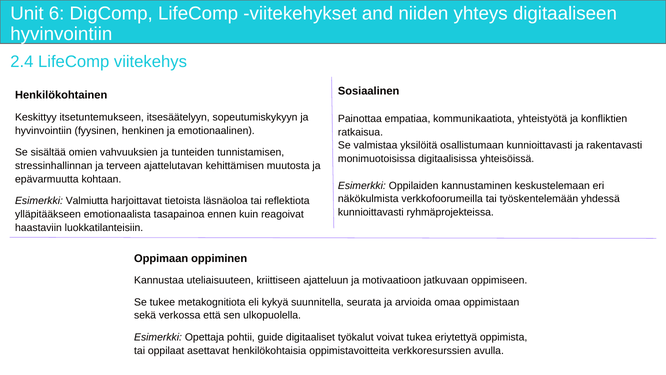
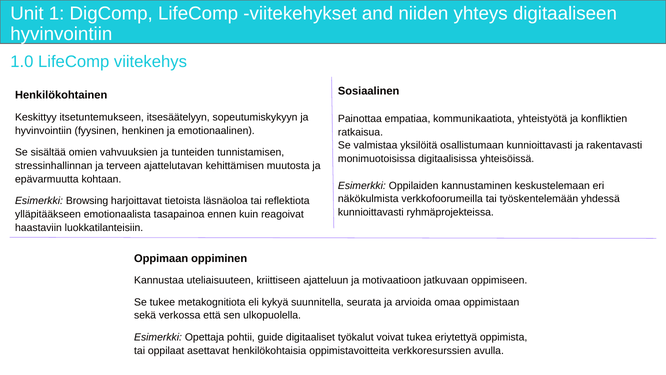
6: 6 -> 1 (57, 14)
2.4: 2.4 -> 1.0 (22, 62)
Valmiutta: Valmiutta -> Browsing (87, 201)
